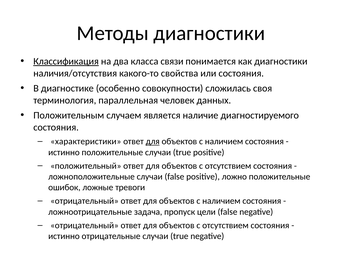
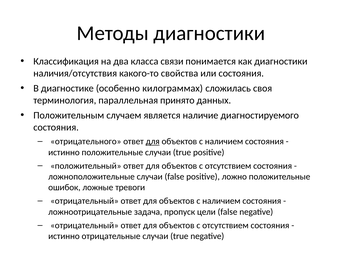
Классификация underline: present -> none (66, 61)
совокупности: совокупности -> килограммах (173, 88)
человек: человек -> принято (177, 100)
характеристики: характеристики -> отрицательного (86, 141)
